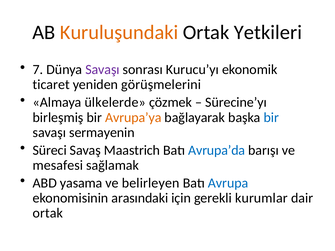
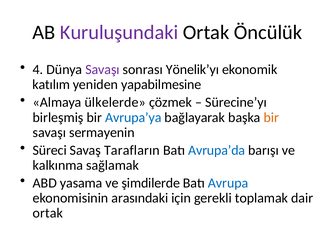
Kuruluşundaki colour: orange -> purple (119, 32)
Yetkileri: Yetkileri -> Öncülük (268, 32)
7: 7 -> 4 (38, 70)
Kurucu’yı: Kurucu’yı -> Yönelik’yı (192, 70)
ticaret: ticaret -> katılım (51, 85)
görüşmelerini: görüşmelerini -> yapabilmesine (161, 85)
Avrupa’ya colour: orange -> blue (133, 118)
bir colour: blue -> orange (271, 118)
Maastrich: Maastrich -> Tarafların (132, 150)
mesafesi: mesafesi -> kalkınma (58, 165)
belirleyen: belirleyen -> şimdilerde (151, 183)
kurumlar: kurumlar -> toplamak (261, 198)
